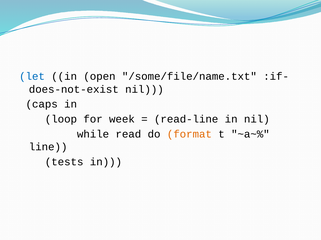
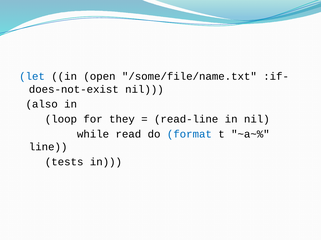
caps: caps -> also (42, 105)
week: week -> they (122, 119)
format colour: orange -> blue (189, 134)
